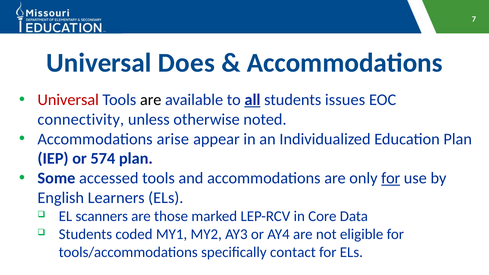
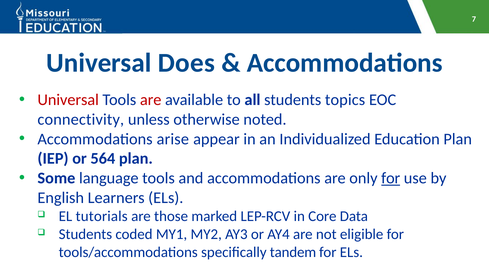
are colour: black -> red (151, 100)
all underline: present -> none (252, 100)
issues: issues -> topics (345, 100)
574: 574 -> 564 (103, 159)
accessed: accessed -> language (109, 178)
scanners: scanners -> tutorials (102, 216)
contact: contact -> tandem (293, 252)
